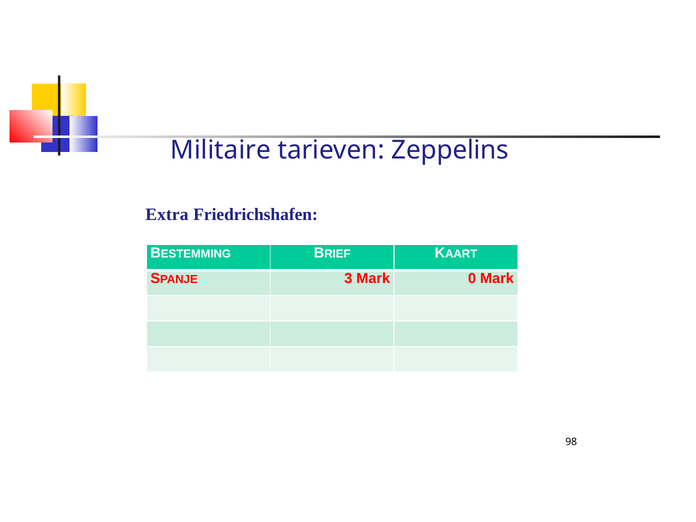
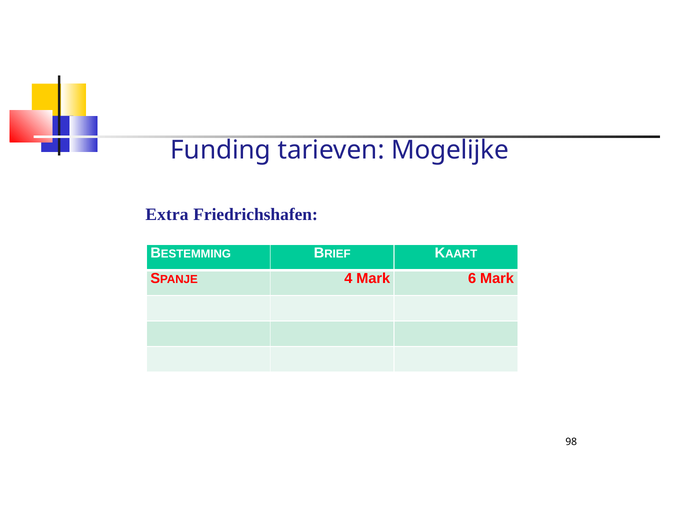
Militaire: Militaire -> Funding (221, 150)
Zeppelins: Zeppelins -> Mogelijke (450, 150)
3: 3 -> 4 (348, 278)
0: 0 -> 6 (472, 278)
